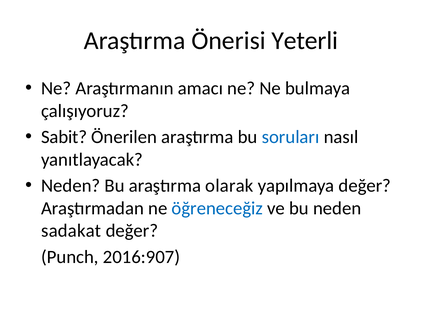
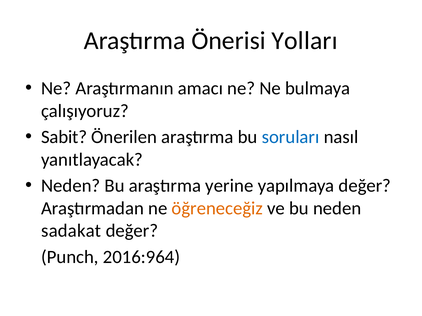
Yeterli: Yeterli -> Yolları (305, 41)
olarak: olarak -> yerine (229, 186)
öğreneceğiz colour: blue -> orange (217, 209)
2016:907: 2016:907 -> 2016:964 (141, 257)
